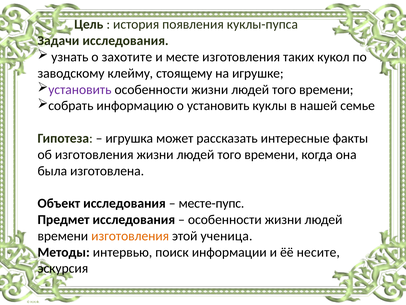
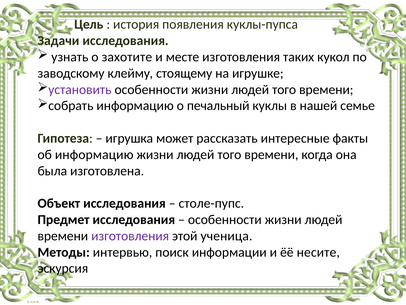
о установить: установить -> печальный (218, 106)
об изготовления: изготовления -> информацию (94, 154)
месте-пупс: месте-пупс -> столе-пупс (211, 203)
изготовления colour: orange -> purple (130, 236)
